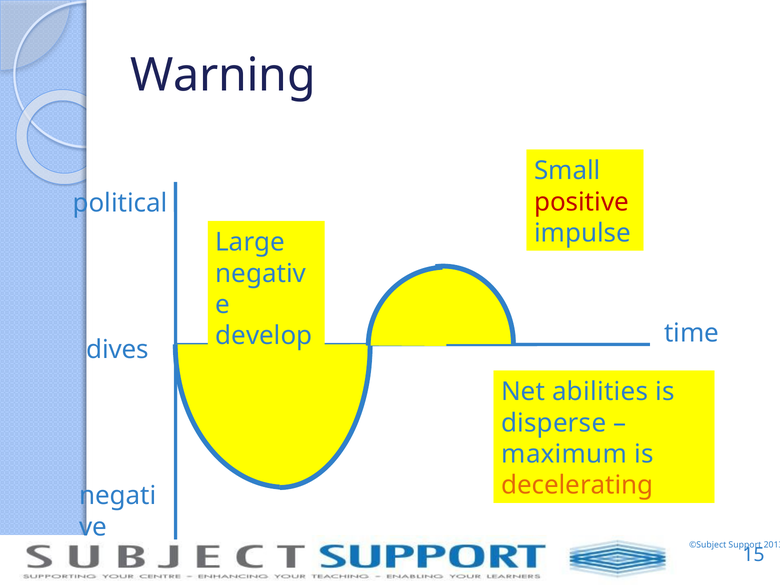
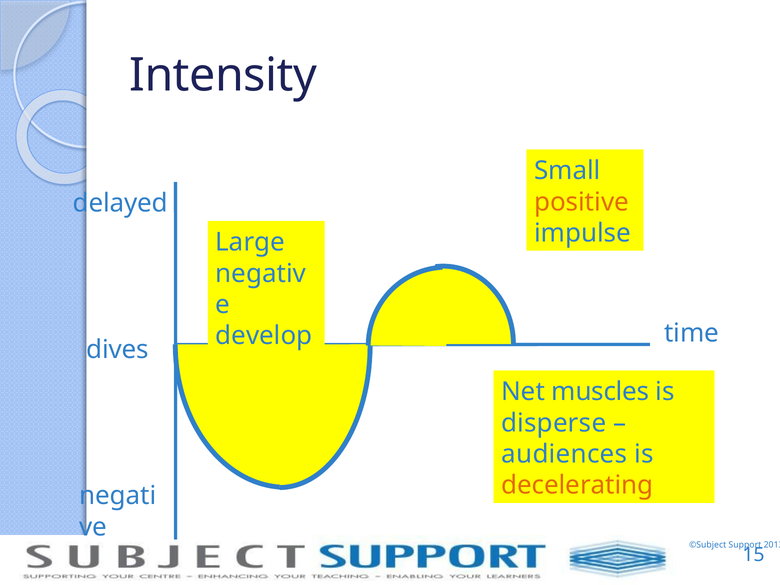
Warning: Warning -> Intensity (223, 75)
positive colour: red -> orange (582, 202)
political: political -> delayed (120, 203)
abilities: abilities -> muscles (600, 392)
maximum: maximum -> audiences (564, 454)
